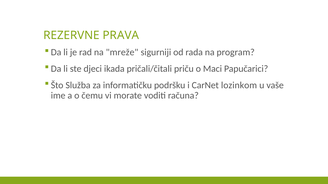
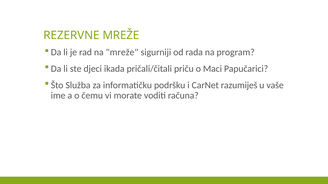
REZERVNE PRAVA: PRAVA -> MREŽE (121, 35)
lozinkom: lozinkom -> razumiješ (239, 85)
